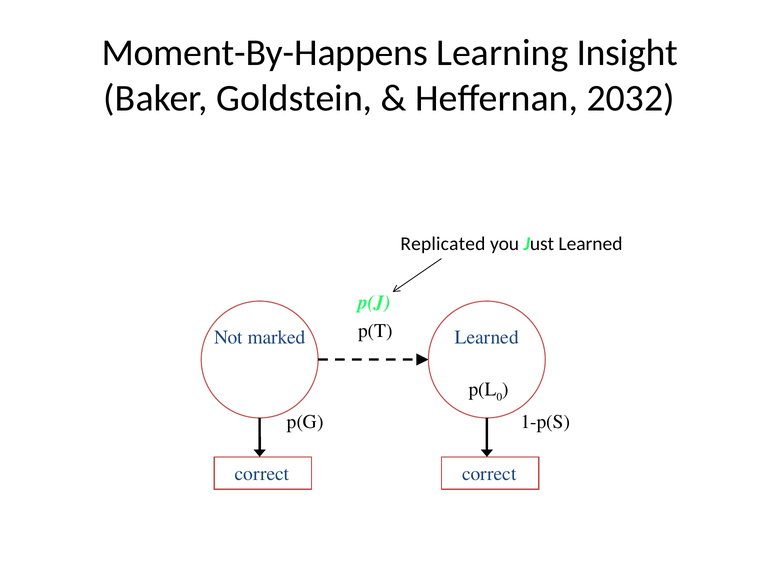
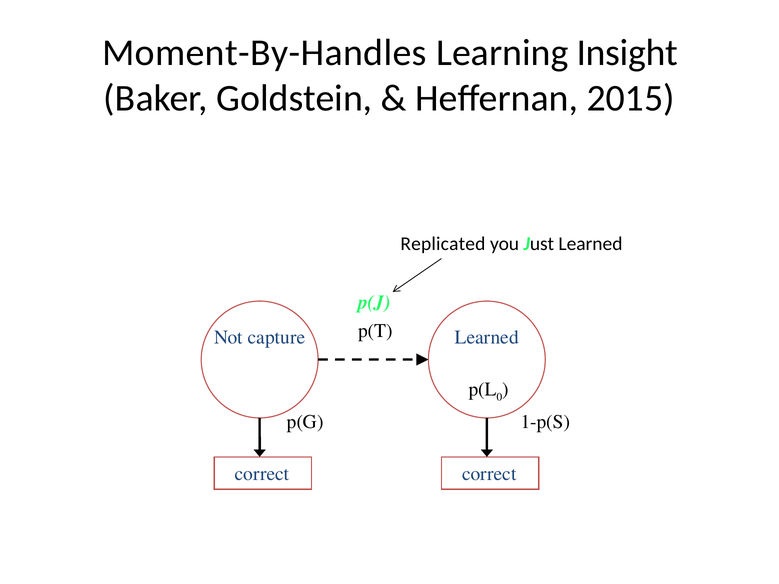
Moment-By-Happens: Moment-By-Happens -> Moment-By-Handles (264, 53)
2032: 2032 -> 2015 (631, 98)
marked: marked -> capture (276, 338)
